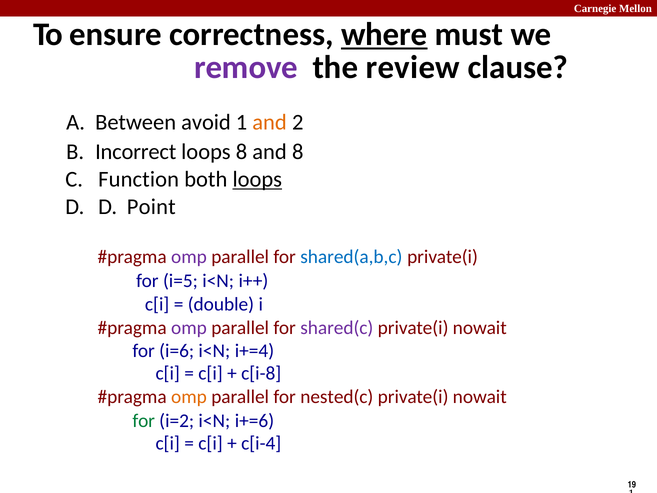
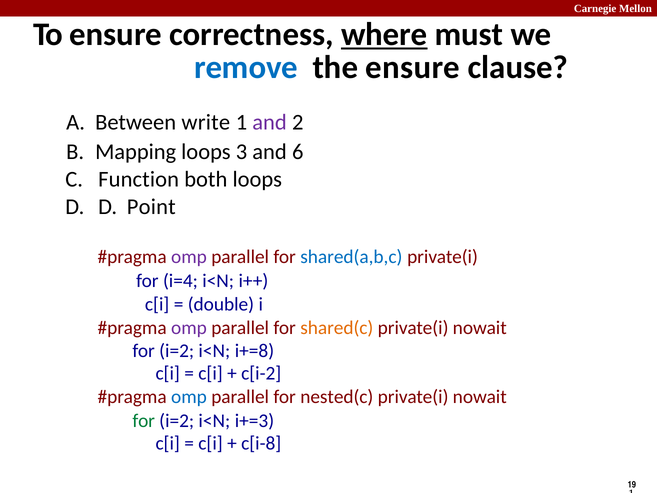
remove colour: purple -> blue (246, 67)
the review: review -> ensure (413, 67)
avoid: avoid -> write (206, 122)
and colour: orange -> purple (270, 122)
Incorrect: Incorrect -> Mapping (136, 152)
loops 8: 8 -> 3 (241, 152)
and 8: 8 -> 6 (298, 152)
loops underline: present -> none (257, 179)
i=5: i=5 -> i=4 (180, 280)
shared(c colour: purple -> orange (337, 327)
i=6: i=6 -> i=2 (177, 351)
i+=4: i+=4 -> i+=8 (254, 351)
c[i-8: c[i-8 -> c[i-2 (261, 373)
omp colour: orange -> blue (189, 397)
i+=6: i+=6 -> i+=3 (254, 420)
c[i-4: c[i-4 -> c[i-8 (261, 443)
